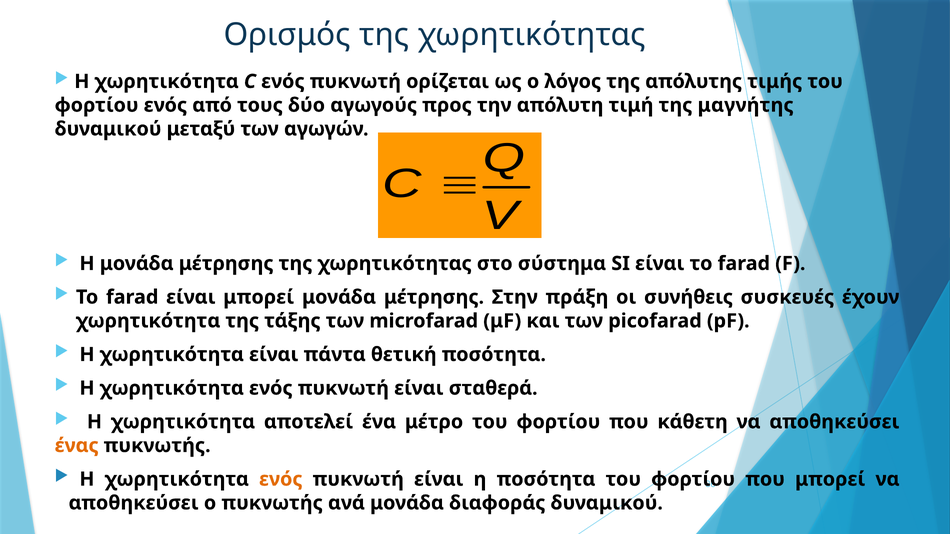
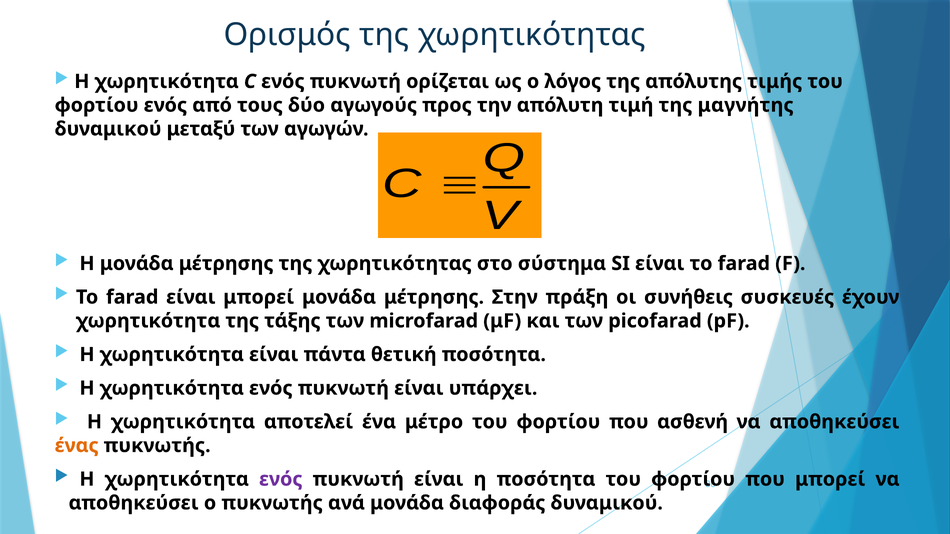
σταθερά: σταθερά -> υπάρχει (493, 388)
κάθετη: κάθετη -> ασθενή (693, 422)
ενός colour: orange -> purple (281, 480)
